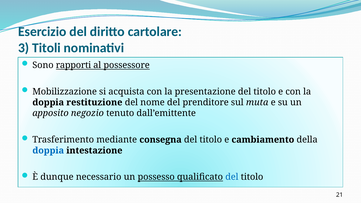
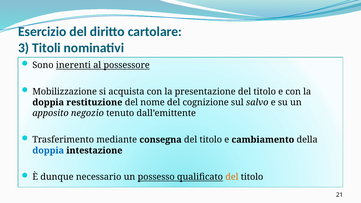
rapporti: rapporti -> inerenti (73, 65)
prenditore: prenditore -> cognizione (206, 102)
muta: muta -> salvo (257, 102)
del colour: blue -> orange (232, 177)
